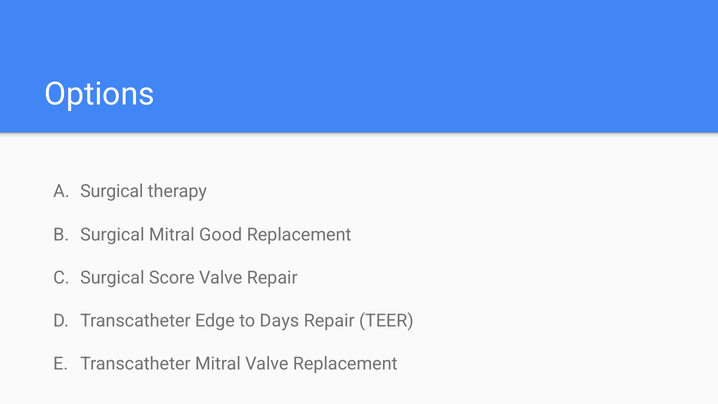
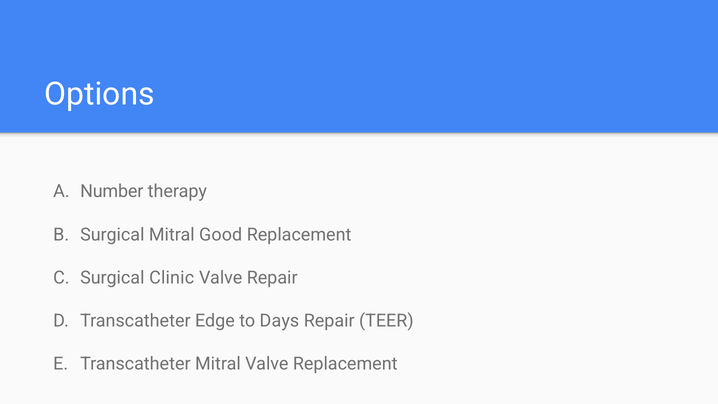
Surgical: Surgical -> Number (112, 191)
Score: Score -> Clinic (172, 278)
